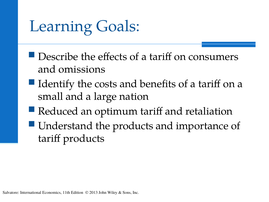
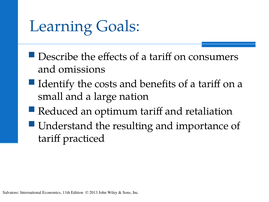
the products: products -> resulting (133, 126)
tariff products: products -> practiced (84, 138)
